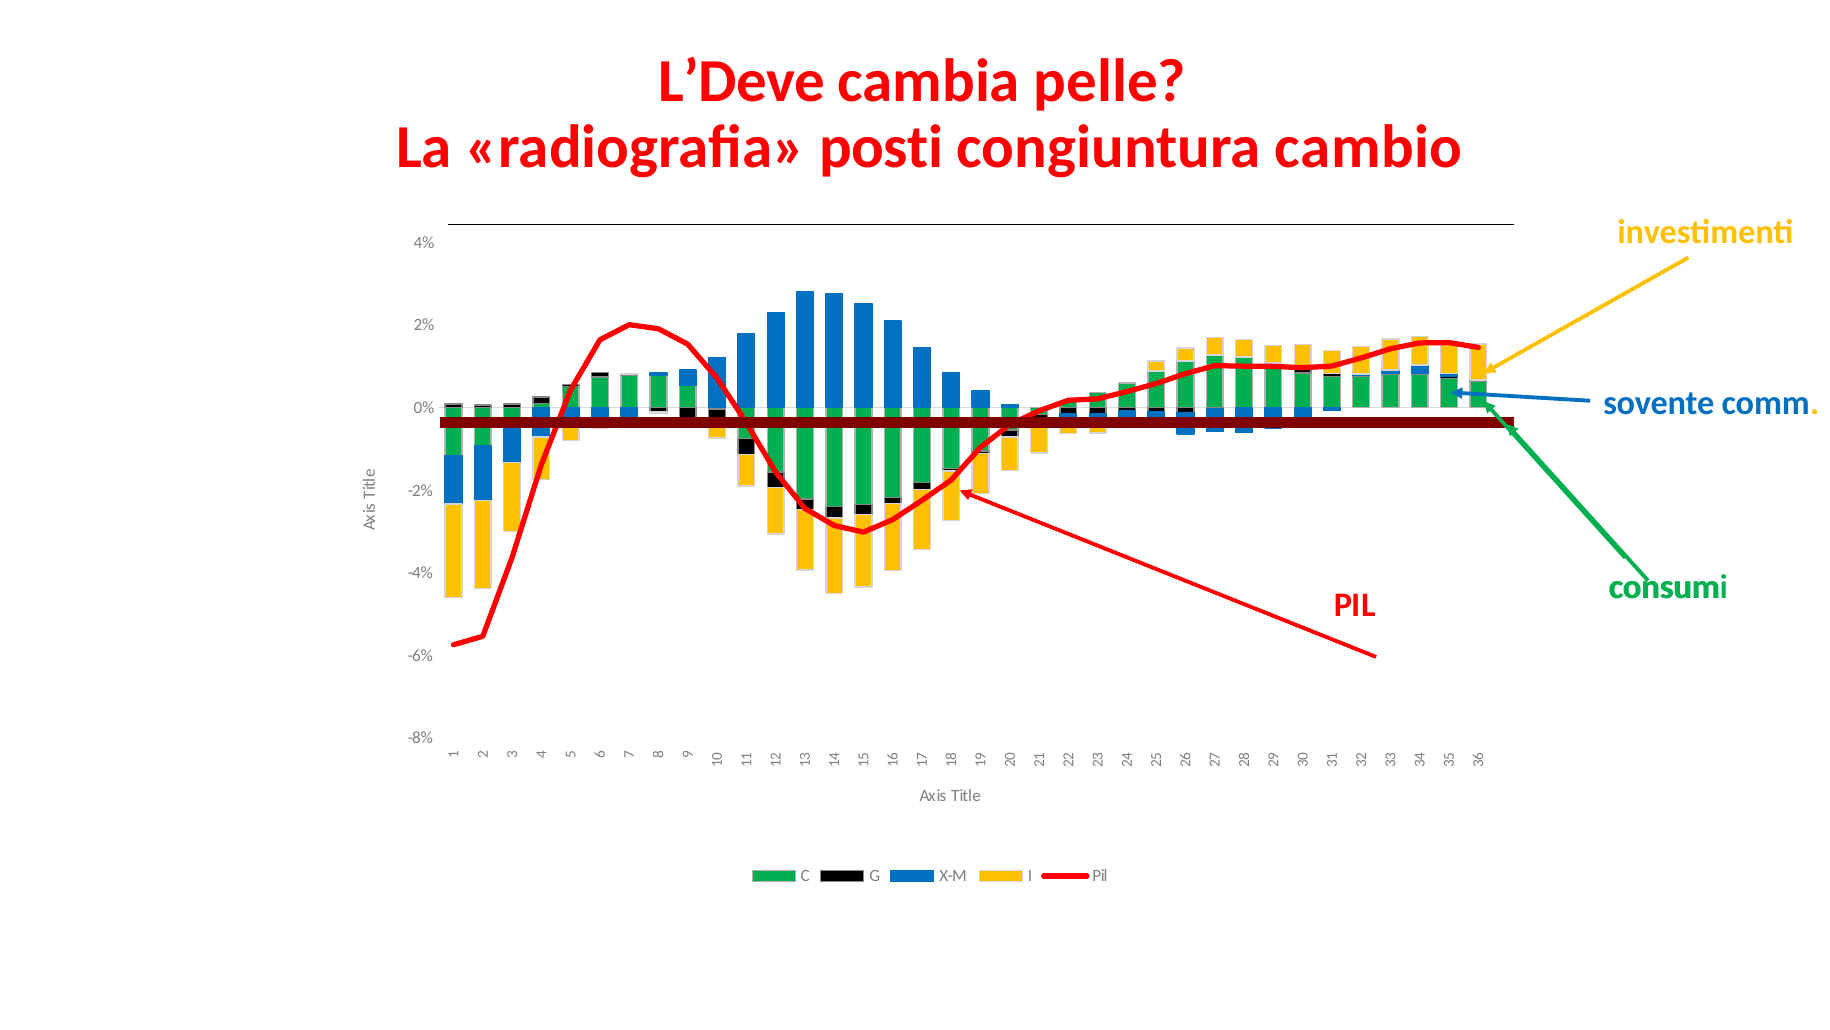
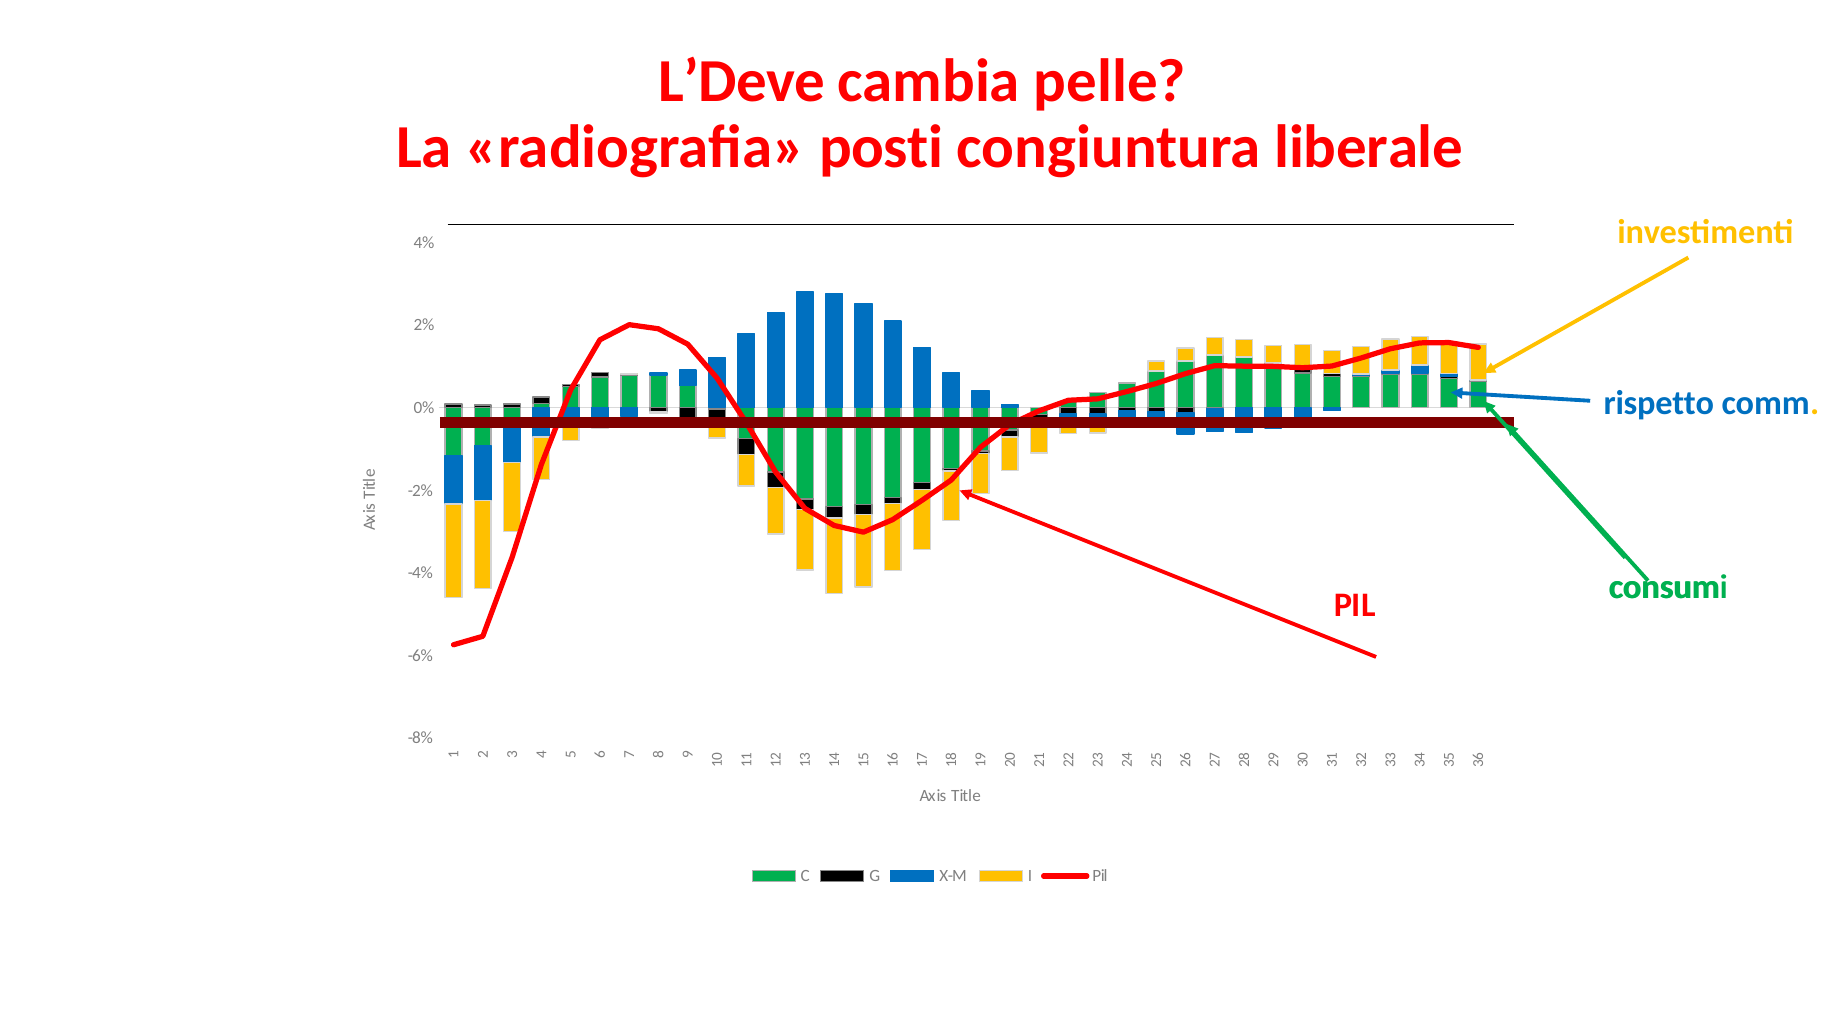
cambio: cambio -> liberale (1369, 147)
sovente: sovente -> rispetto (1659, 403)
